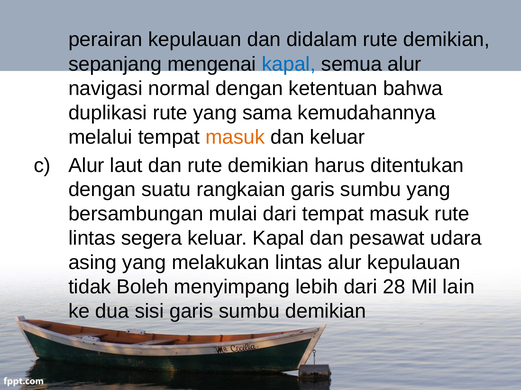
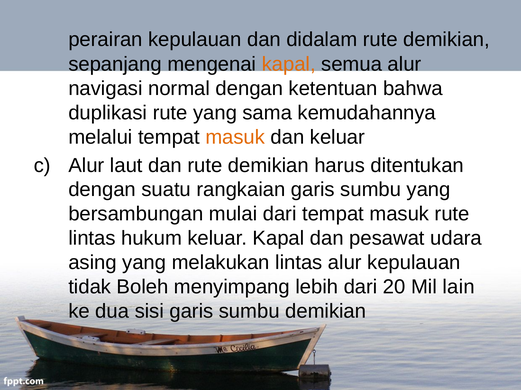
kapal colour: blue -> orange (289, 64)
segera: segera -> hukum (152, 239)
28: 28 -> 20 (394, 287)
